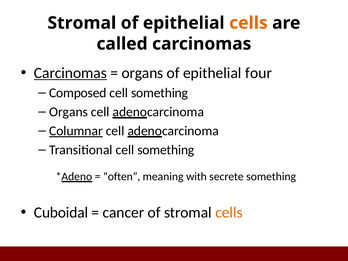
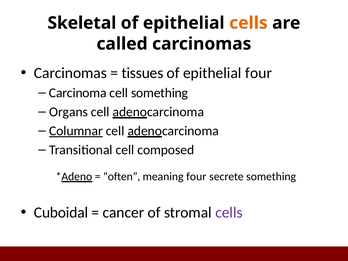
Stromal: Stromal -> Skeletal (82, 23)
Carcinomas underline: present -> none (70, 73)
organs: organs -> tissues (142, 73)
Composed: Composed -> Carcinoma (78, 93)
Transitional cell something: something -> composed (166, 150)
meaning with: with -> four (196, 177)
cells colour: orange -> purple (229, 212)
